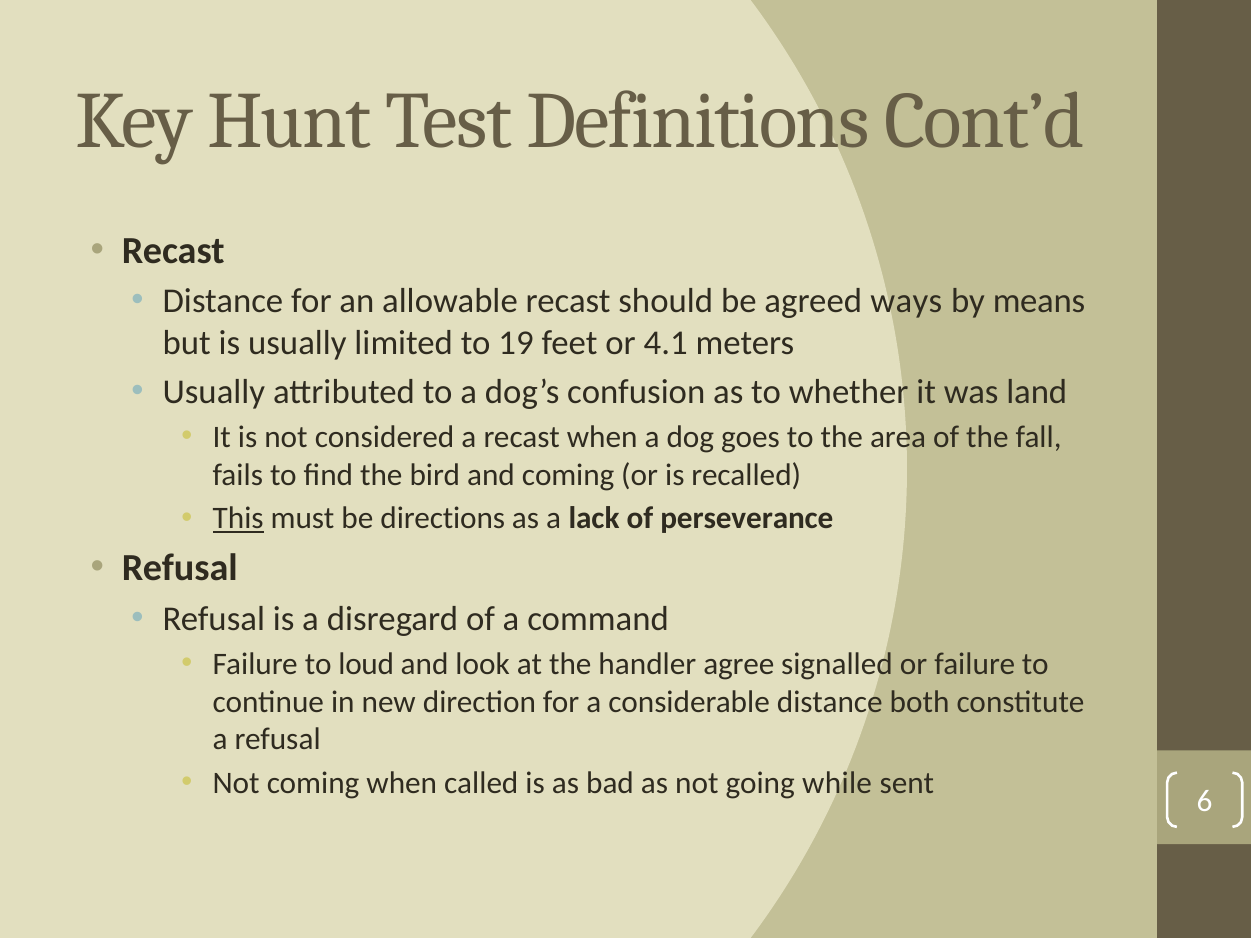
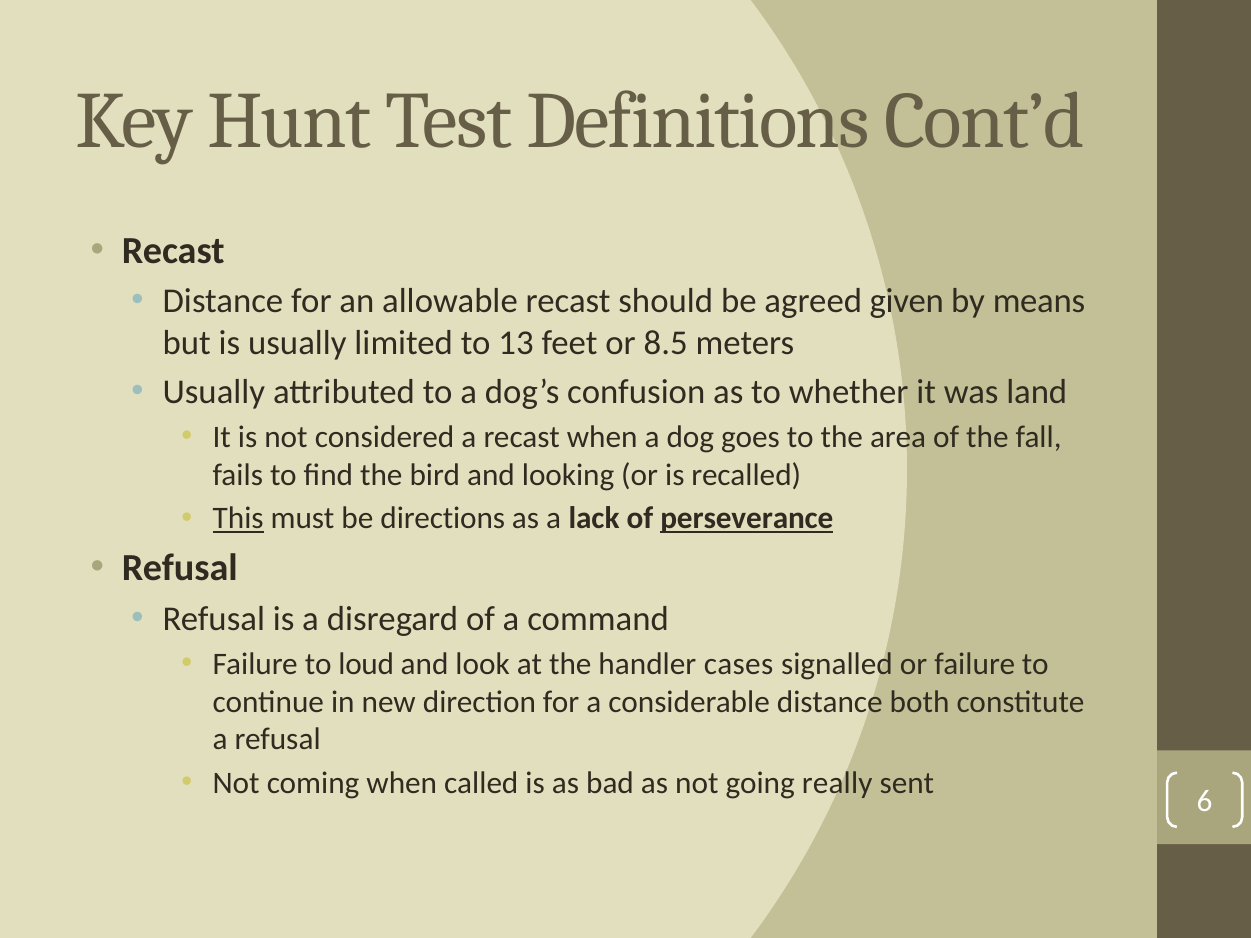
ways: ways -> given (907, 301)
19: 19 -> 13 (516, 343)
4.1: 4.1 -> 8.5 (666, 343)
and coming: coming -> looking (568, 475)
perseverance underline: none -> present (747, 519)
agree: agree -> cases (739, 665)
while: while -> really (837, 783)
